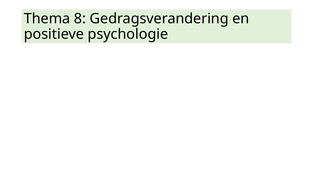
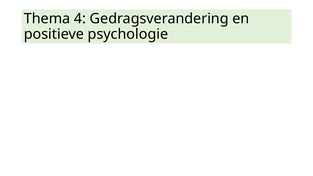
8: 8 -> 4 (80, 19)
